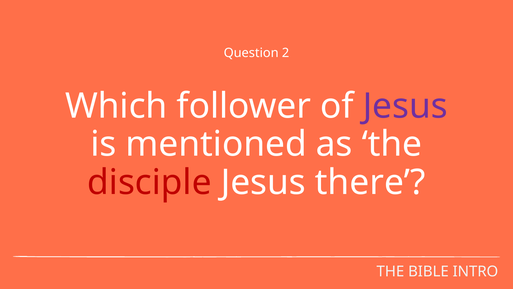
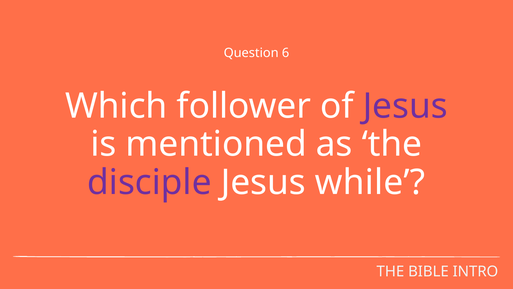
2: 2 -> 6 (286, 53)
disciple colour: red -> purple (149, 182)
there: there -> while (370, 182)
